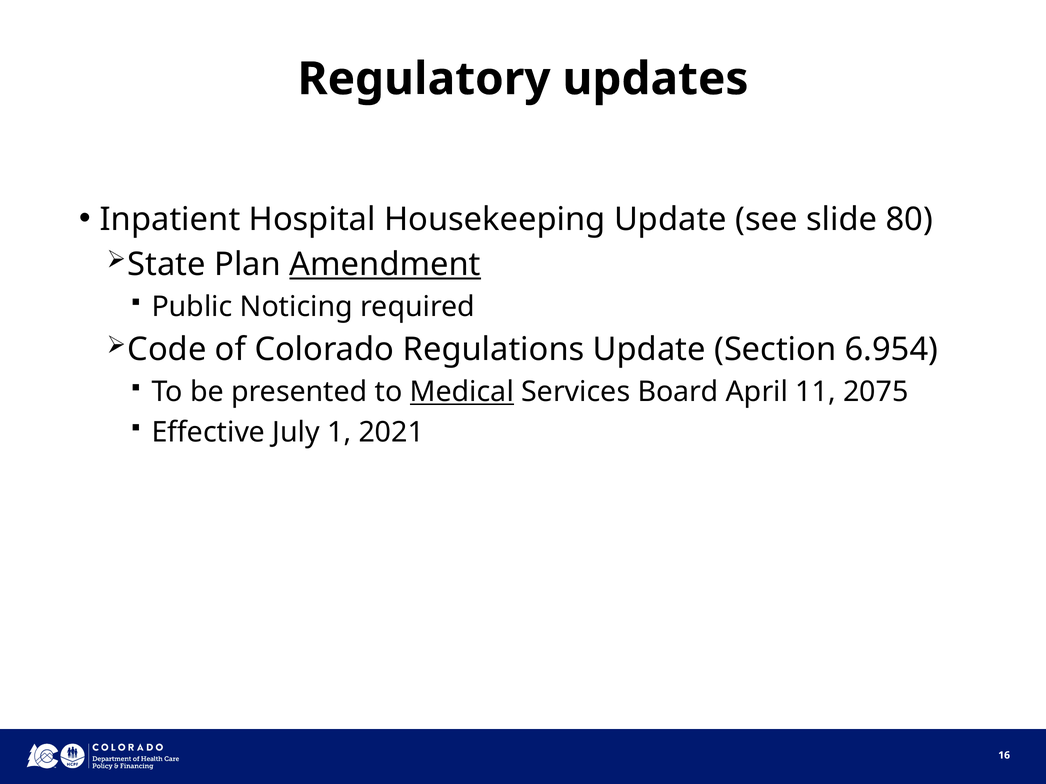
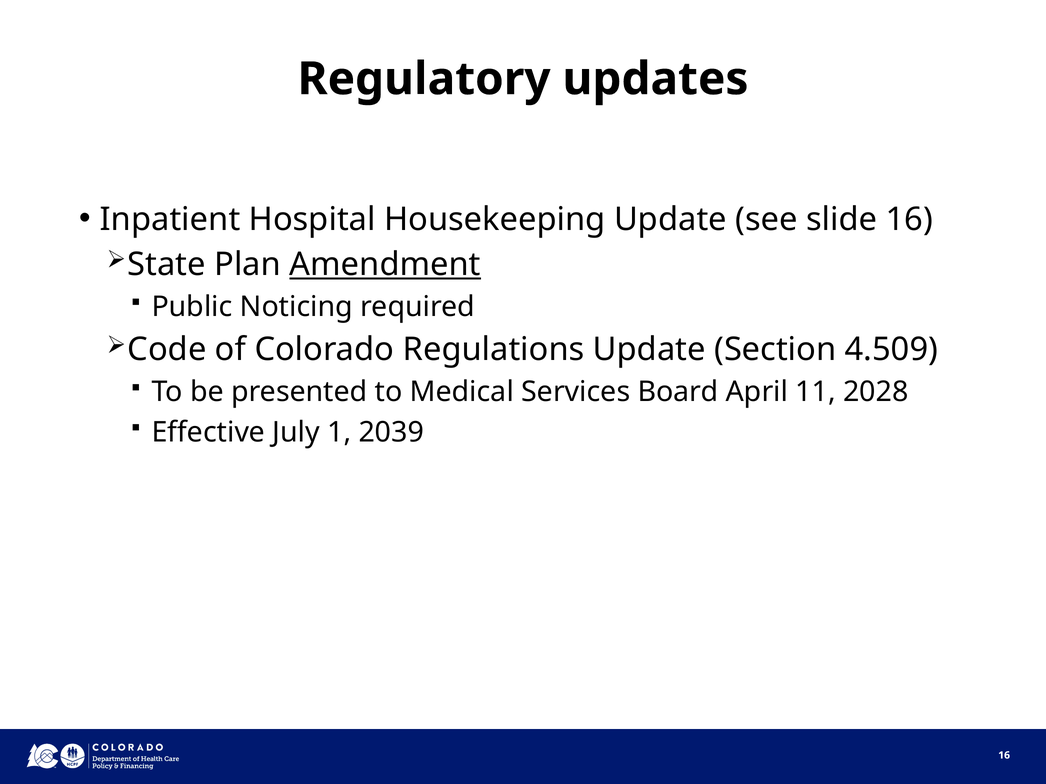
slide 80: 80 -> 16 (909, 219)
6.954: 6.954 -> 4.509 (891, 350)
Medical underline: present -> none (462, 392)
2075: 2075 -> 2028 (876, 392)
2021: 2021 -> 2039 (391, 432)
